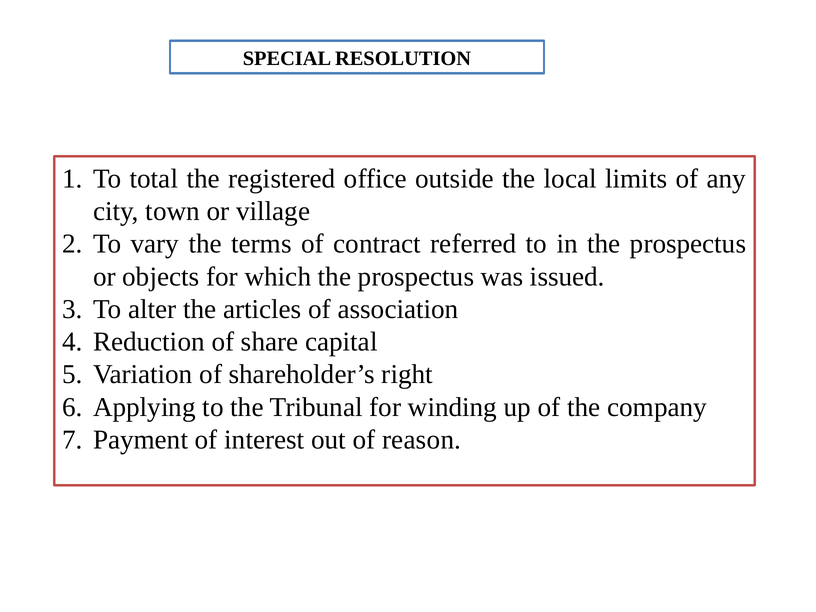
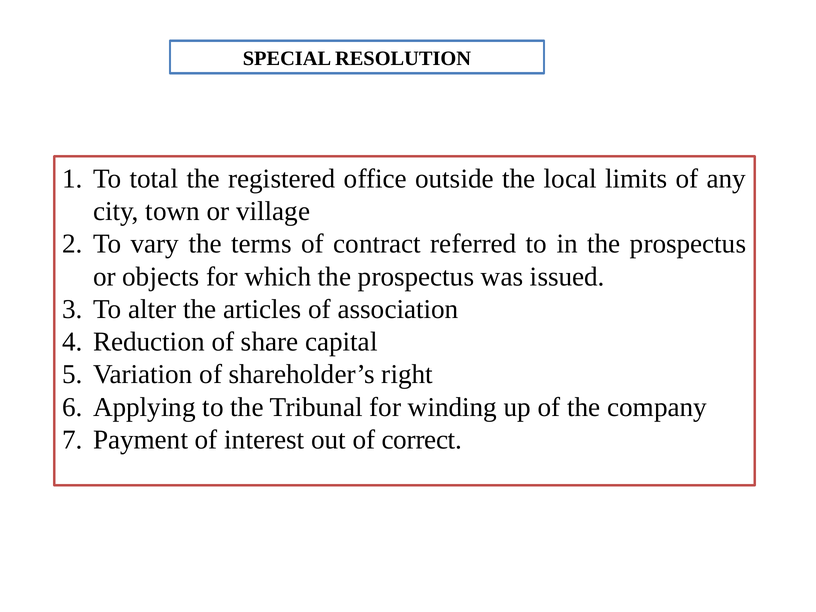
reason: reason -> correct (422, 440)
